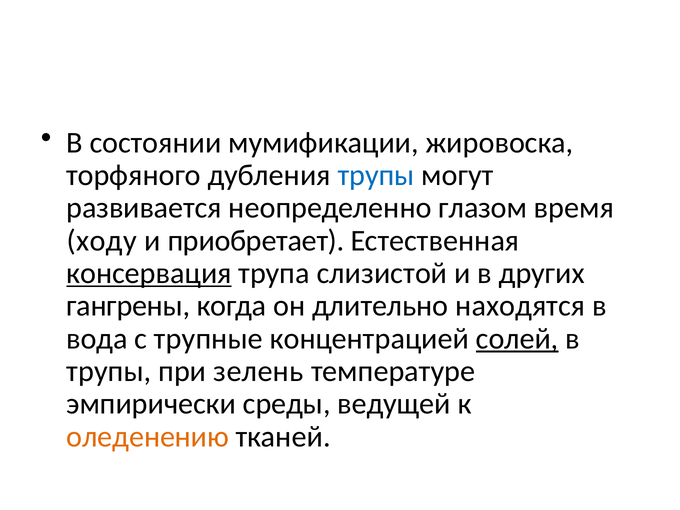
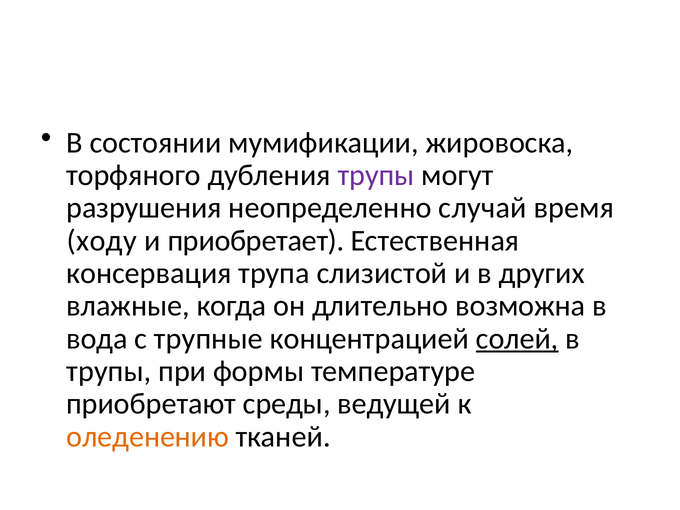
трупы colour: blue -> purple (376, 175)
развивается: развивается -> разрушения (144, 208)
глазом: глазом -> случай (483, 208)
консервация underline: present -> none (149, 273)
гангрены: гангрены -> влажные (128, 306)
находятся: находятся -> возможна (520, 306)
зелень: зелень -> формы (259, 371)
эмпирически: эмпирически -> приобретают (151, 404)
